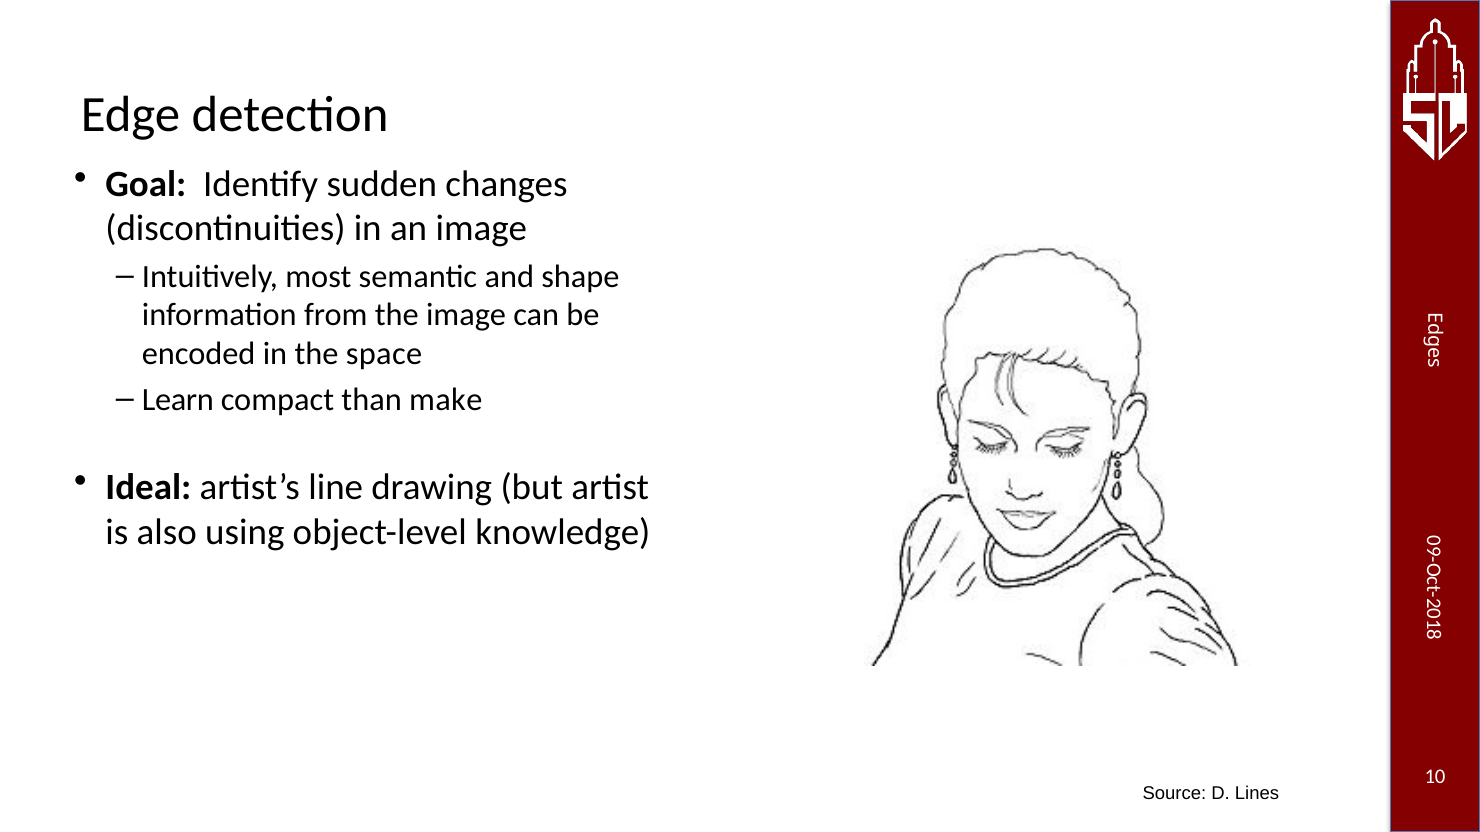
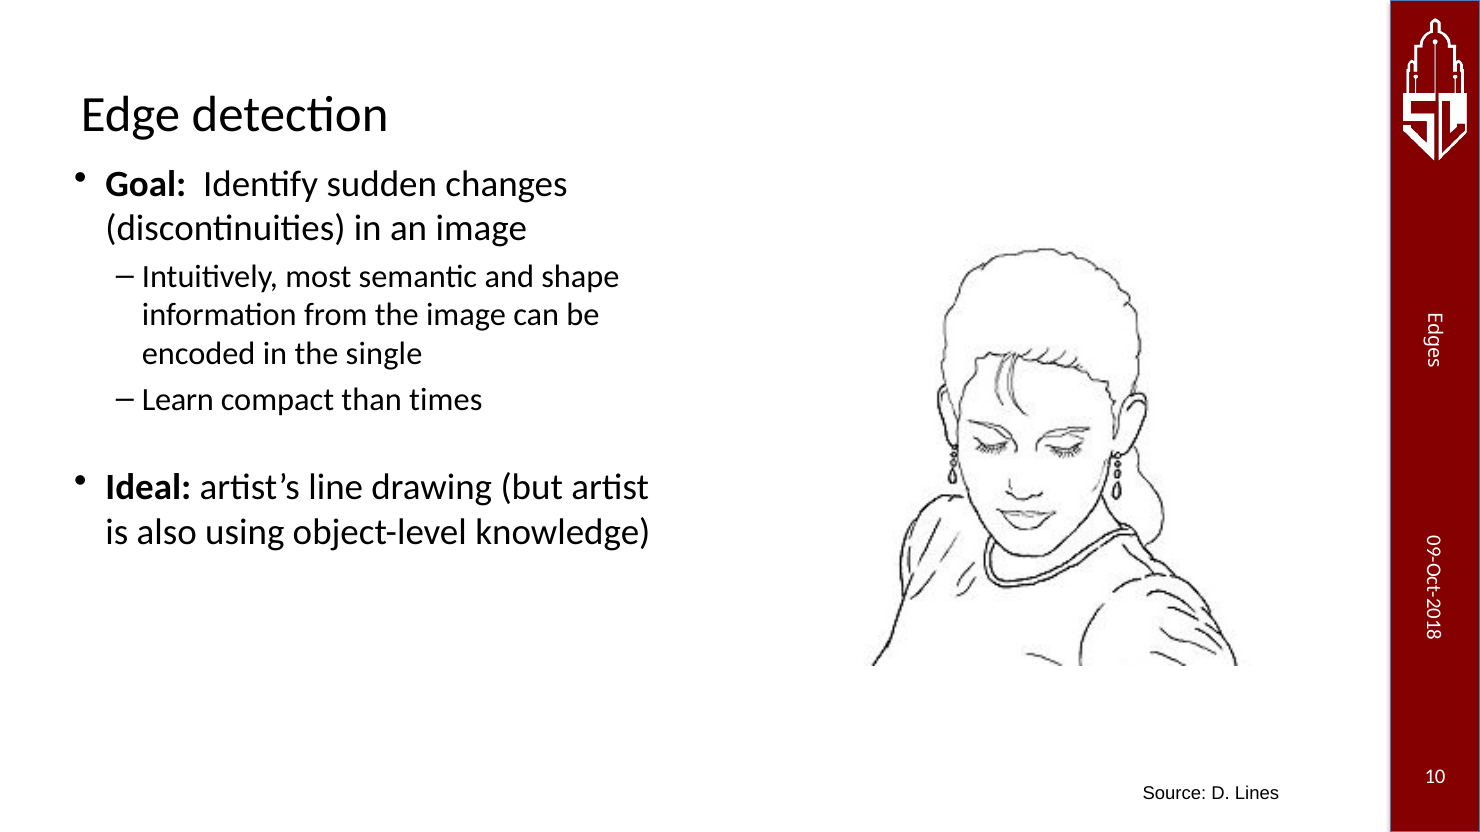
space: space -> single (384, 354)
make: make -> times (446, 400)
